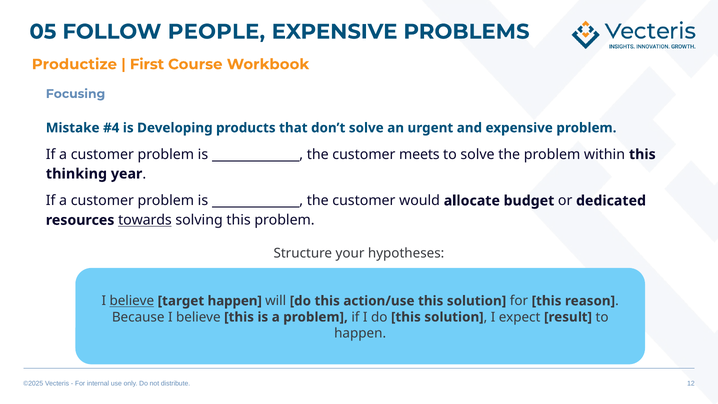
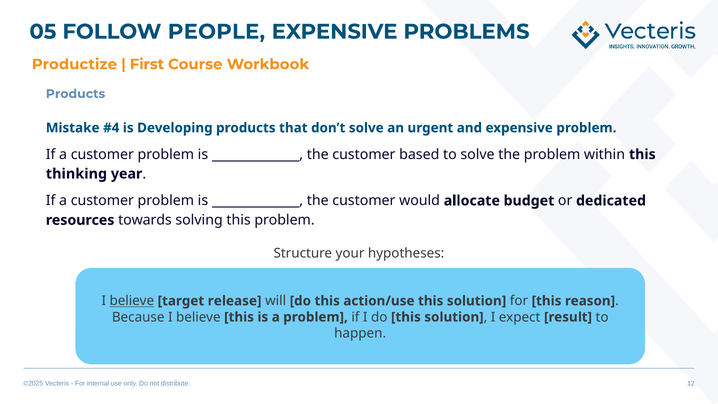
Focusing: Focusing -> Products (76, 94)
meets: meets -> based (419, 154)
towards underline: present -> none (145, 220)
target happen: happen -> release (235, 301)
